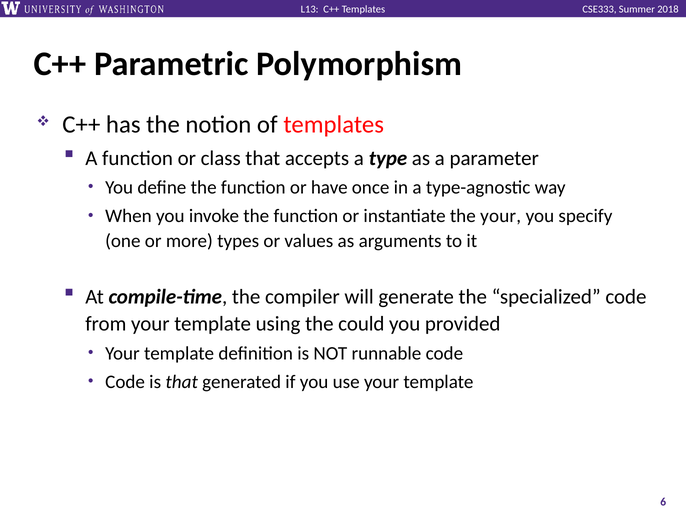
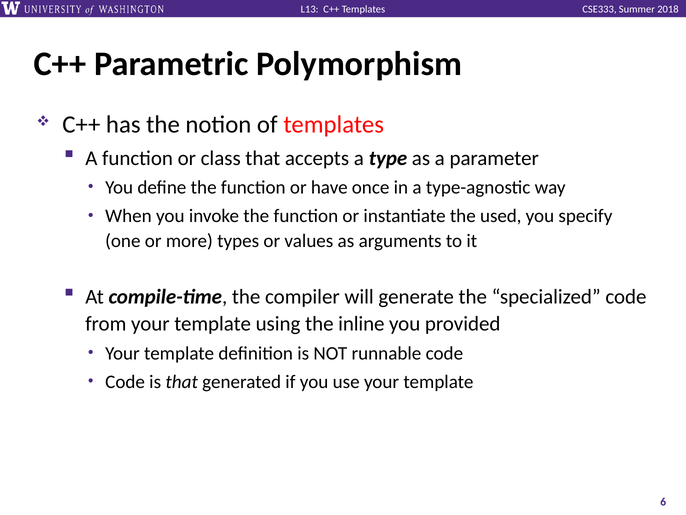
the your: your -> used (501, 216)
could: could -> inline (361, 324)
